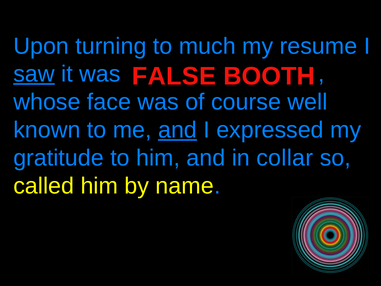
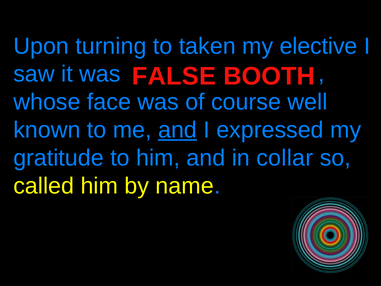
much: much -> taken (207, 46)
resume: resume -> elective (319, 46)
saw underline: present -> none (34, 74)
